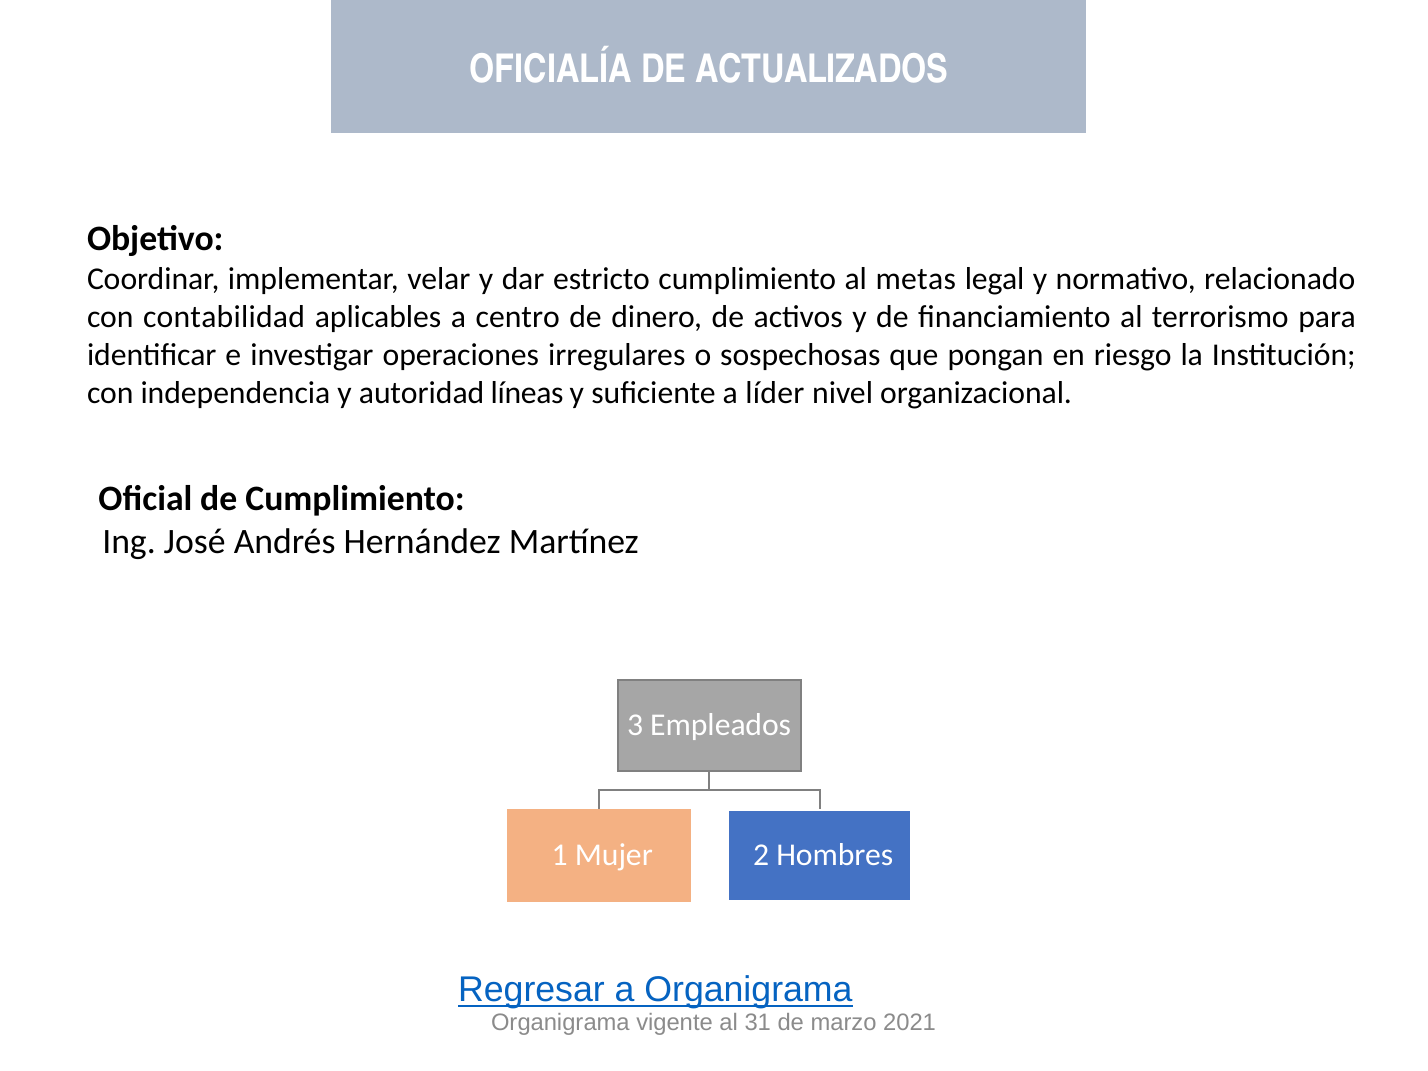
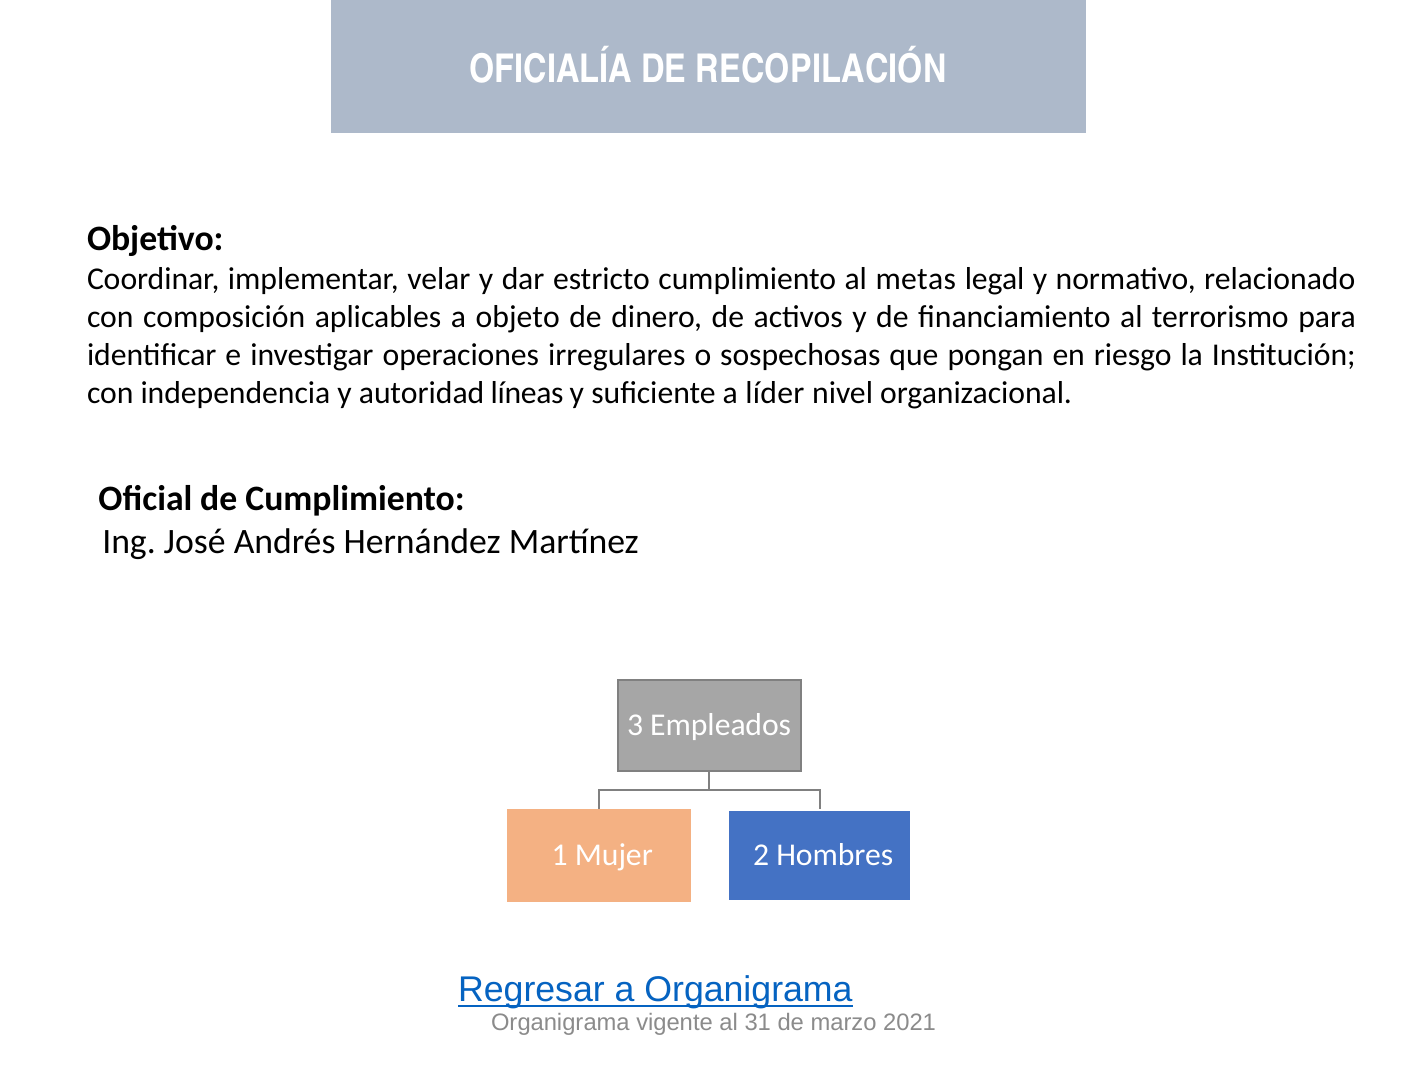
ACTUALIZADOS: ACTUALIZADOS -> RECOPILACIÓN (821, 69)
contabilidad: contabilidad -> composición (224, 317)
centro: centro -> objeto (518, 317)
